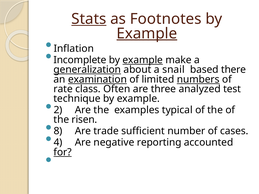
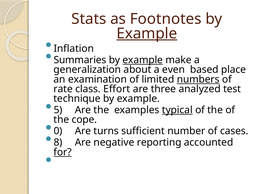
Stats underline: present -> none (89, 19)
Incomplete: Incomplete -> Summaries (80, 60)
generalization underline: present -> none (87, 70)
snail: snail -> even (174, 70)
there: there -> place (234, 70)
examination underline: present -> none (97, 79)
Often: Often -> Effort (117, 89)
2: 2 -> 5 (58, 110)
typical underline: none -> present (177, 110)
risen: risen -> cope (84, 120)
8: 8 -> 0 (58, 131)
trade: trade -> turns (106, 131)
4: 4 -> 8 (58, 143)
